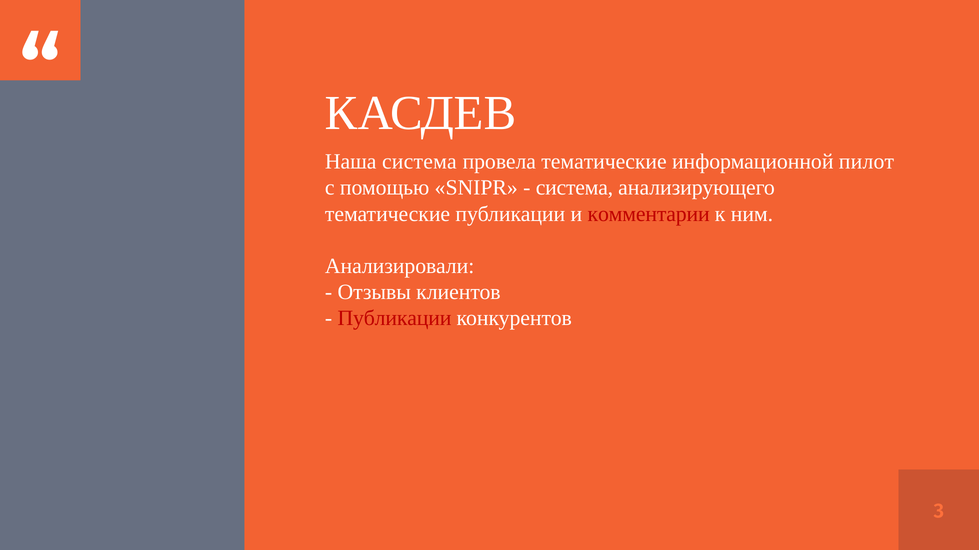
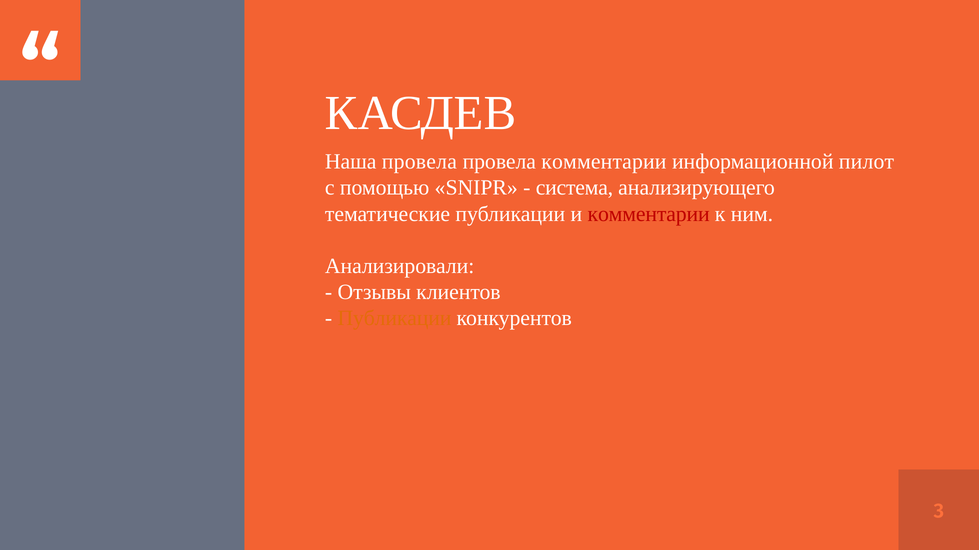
Наша система: система -> провела (419, 162)
провела тематические: тематические -> комментарии (604, 162)
Публикации colour: red -> orange (394, 319)
